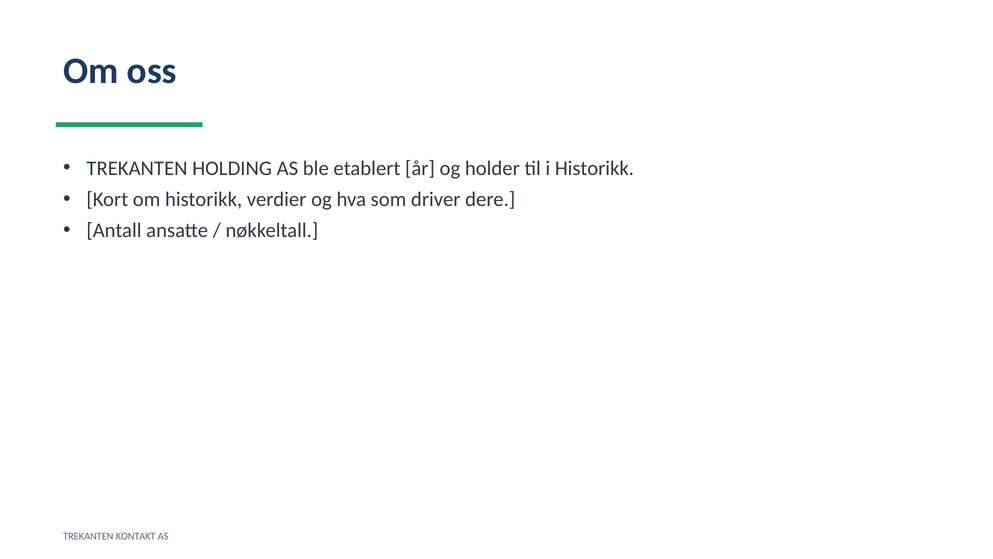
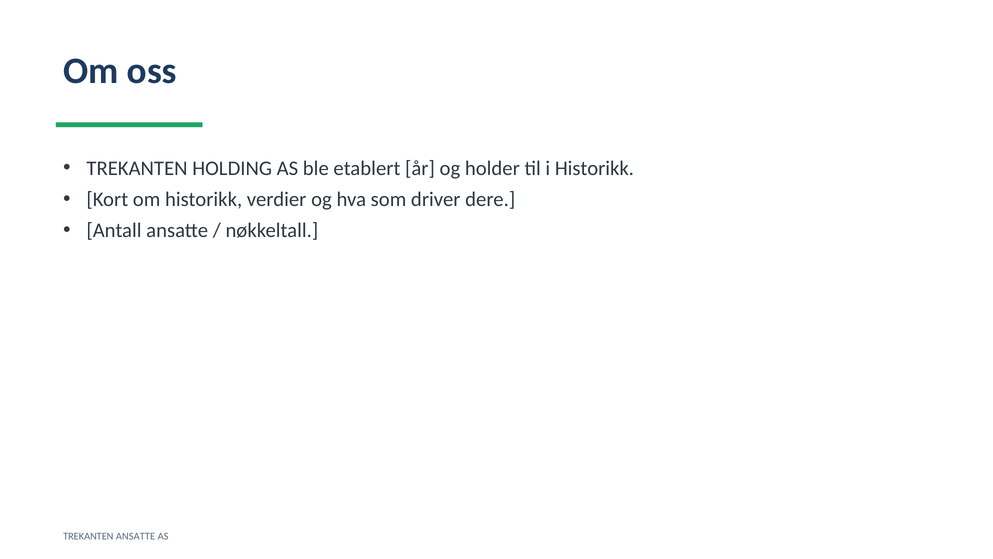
TREKANTEN KONTAKT: KONTAKT -> ANSATTE (136, 536)
